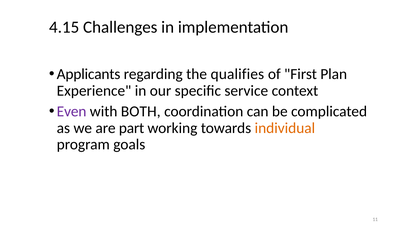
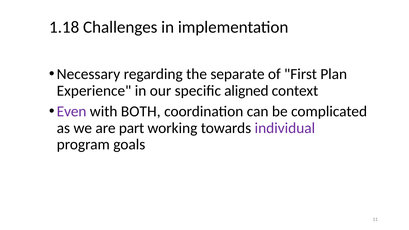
4.15: 4.15 -> 1.18 (64, 27)
Applicants: Applicants -> Necessary (88, 74)
qualifies: qualifies -> separate (237, 74)
service: service -> aligned (246, 91)
individual colour: orange -> purple (285, 128)
